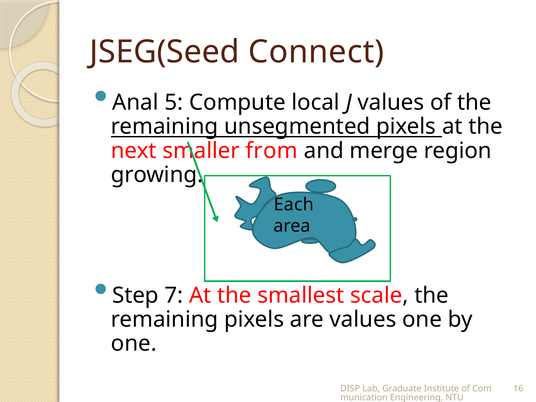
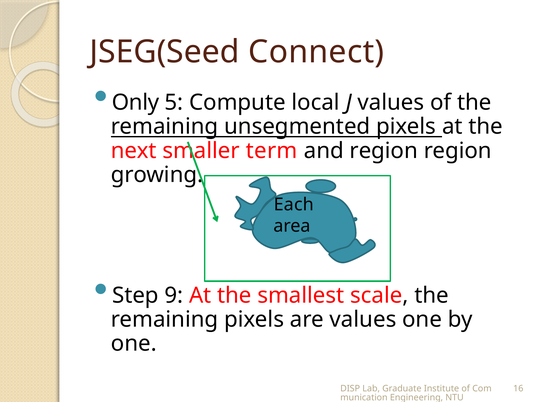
Anal: Anal -> Only (136, 102)
from: from -> term (272, 151)
and merge: merge -> region (384, 151)
7: 7 -> 9 (174, 295)
